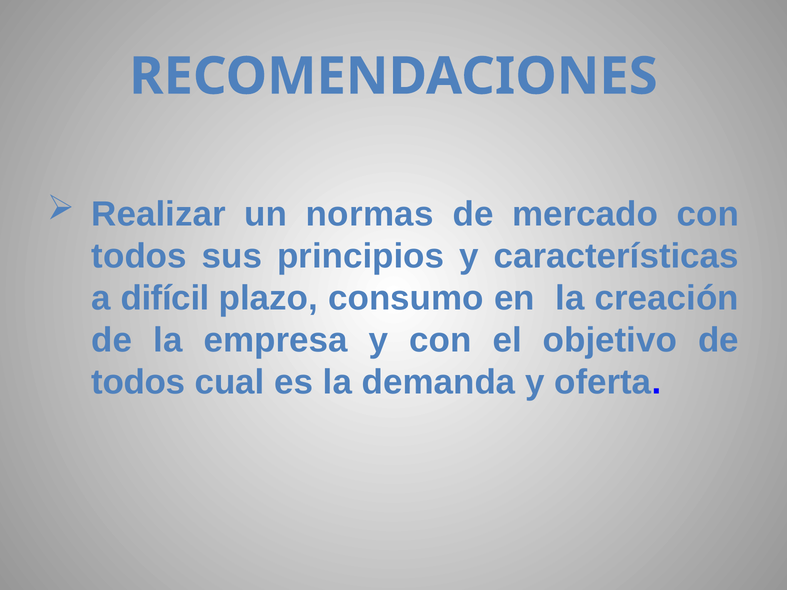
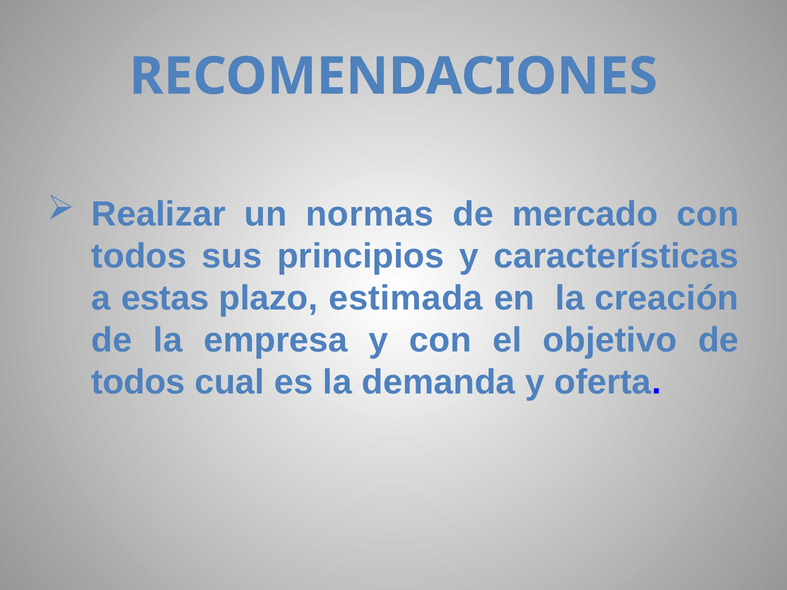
difícil: difícil -> estas (165, 298)
consumo: consumo -> estimada (406, 298)
